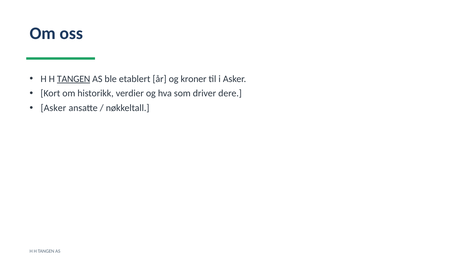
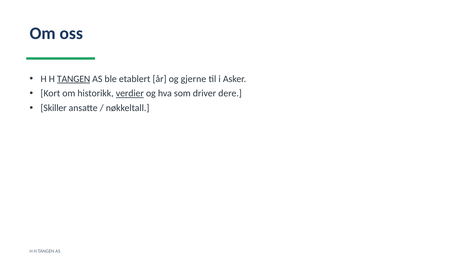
kroner: kroner -> gjerne (193, 79)
verdier underline: none -> present (130, 93)
Asker: Asker -> Skiller (54, 108)
